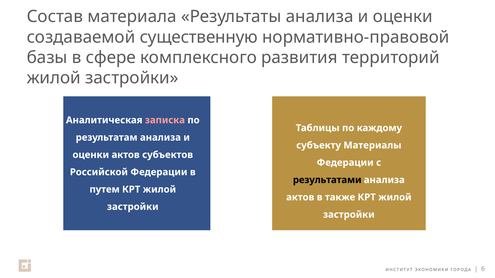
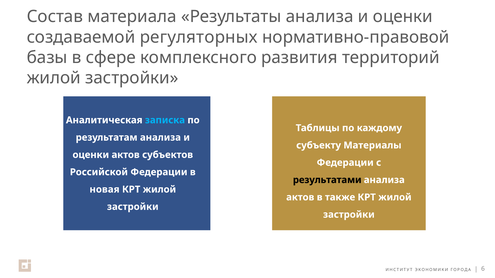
существенную: существенную -> регуляторных (199, 37)
записка colour: pink -> light blue (165, 120)
путем: путем -> новая (105, 190)
